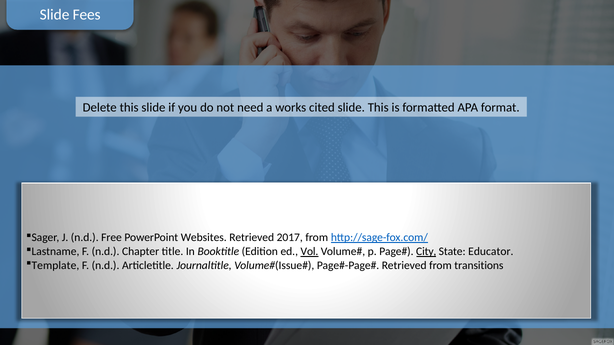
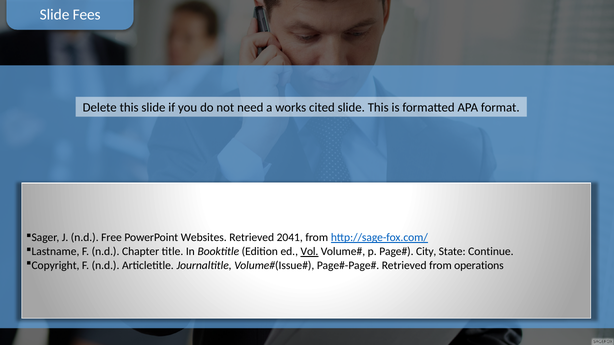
2017: 2017 -> 2041 (290, 238)
City underline: present -> none (426, 252)
Educator: Educator -> Continue (491, 252)
Template: Template -> Copyright (55, 266)
transitions: transitions -> operations (479, 266)
